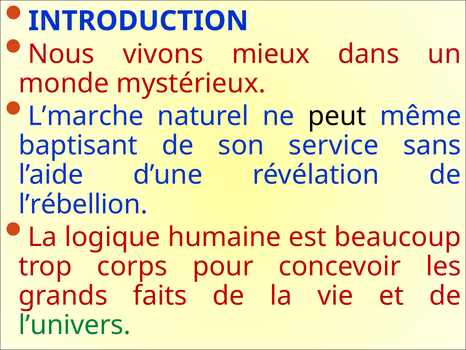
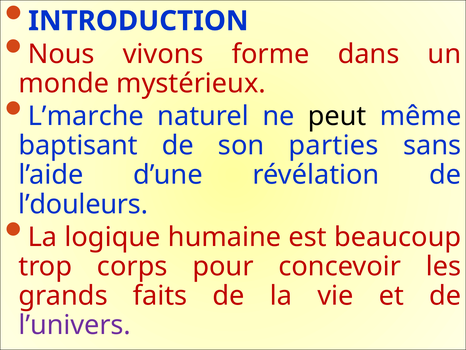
mieux: mieux -> forme (271, 54)
service: service -> parties (334, 145)
l’rébellion: l’rébellion -> l’douleurs (83, 204)
l’univers colour: green -> purple (75, 325)
